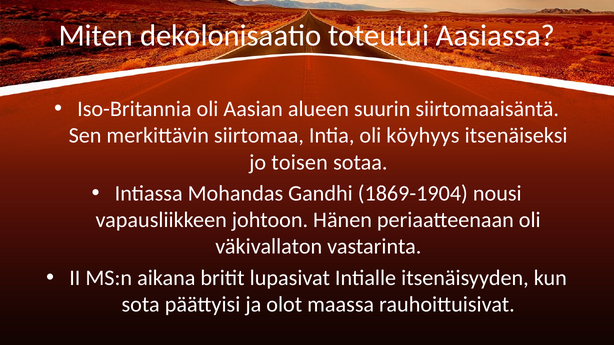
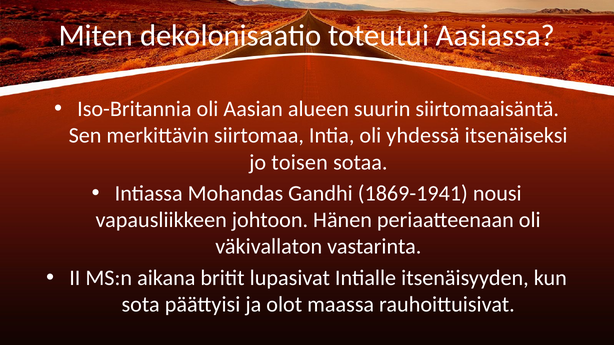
köyhyys: köyhyys -> yhdessä (423, 136)
1869-1904: 1869-1904 -> 1869-1941 (413, 194)
